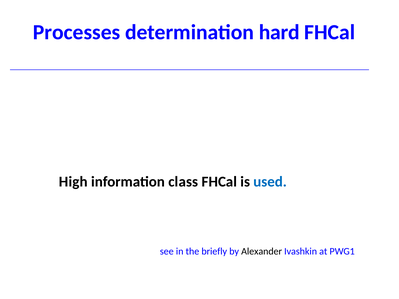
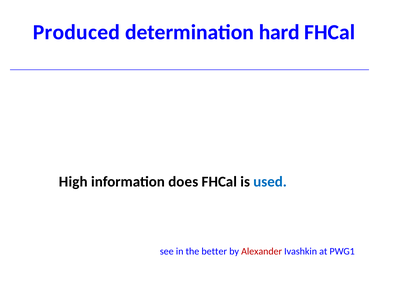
Processes: Processes -> Produced (76, 32)
class: class -> does (183, 182)
briefly: briefly -> better (214, 252)
Alexander colour: black -> red (262, 252)
